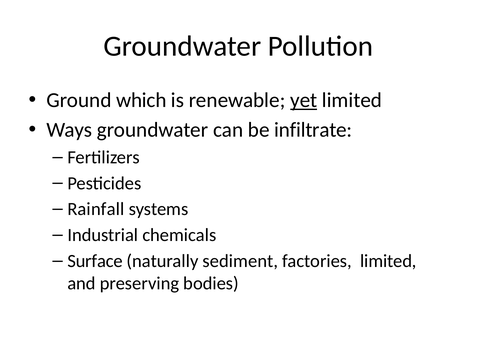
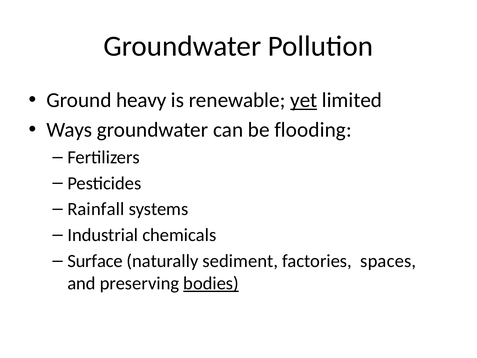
which: which -> heavy (141, 100)
infiltrate: infiltrate -> flooding (313, 130)
factories limited: limited -> spaces (388, 261)
bodies underline: none -> present (211, 283)
